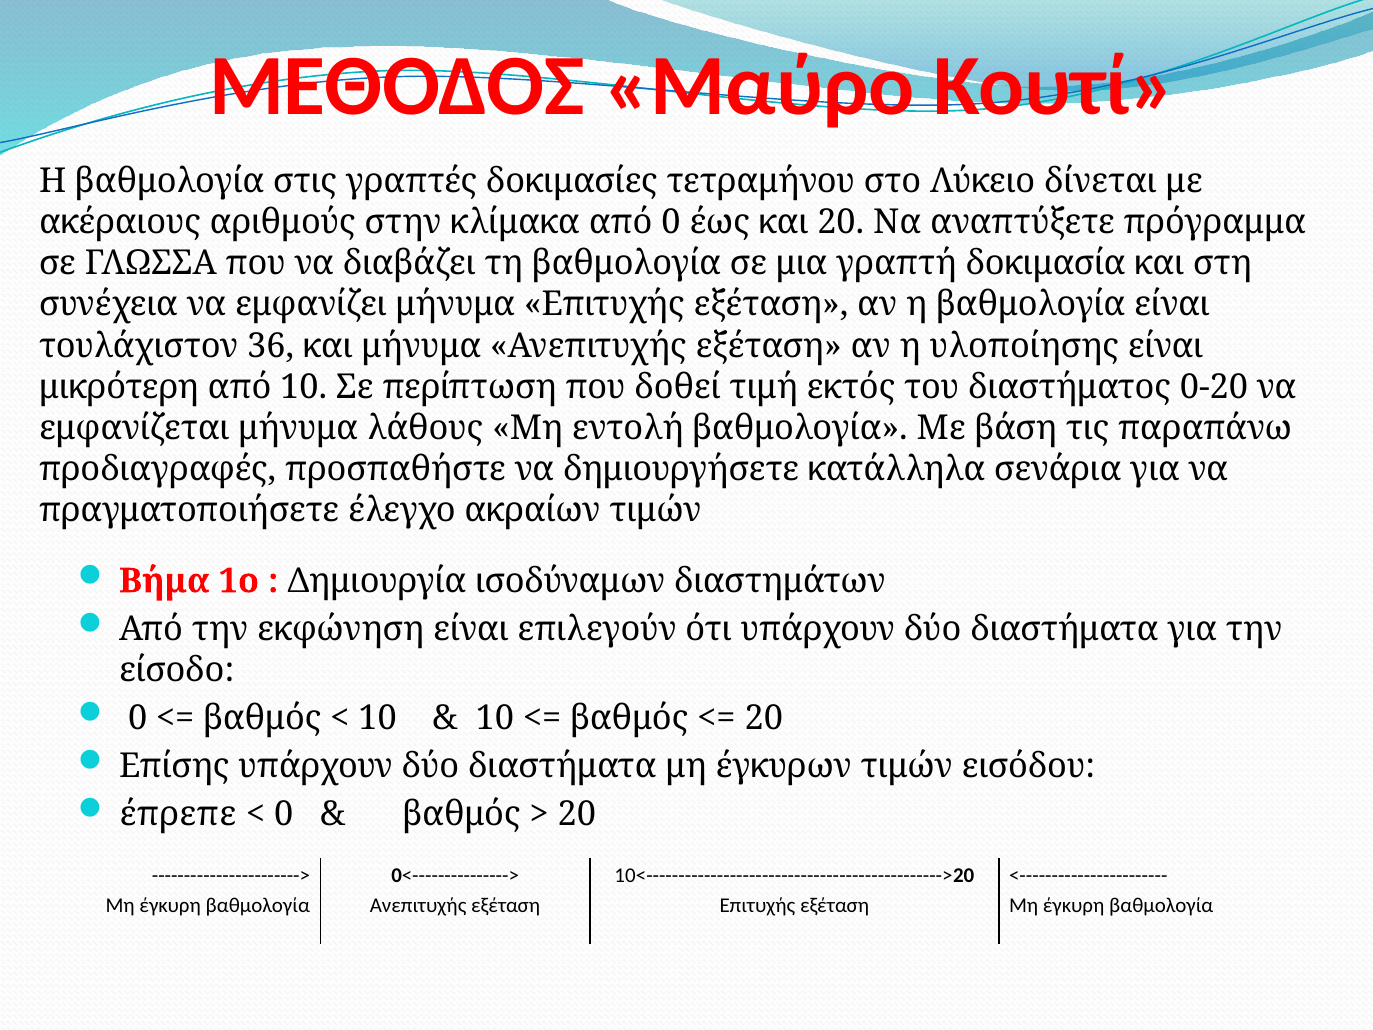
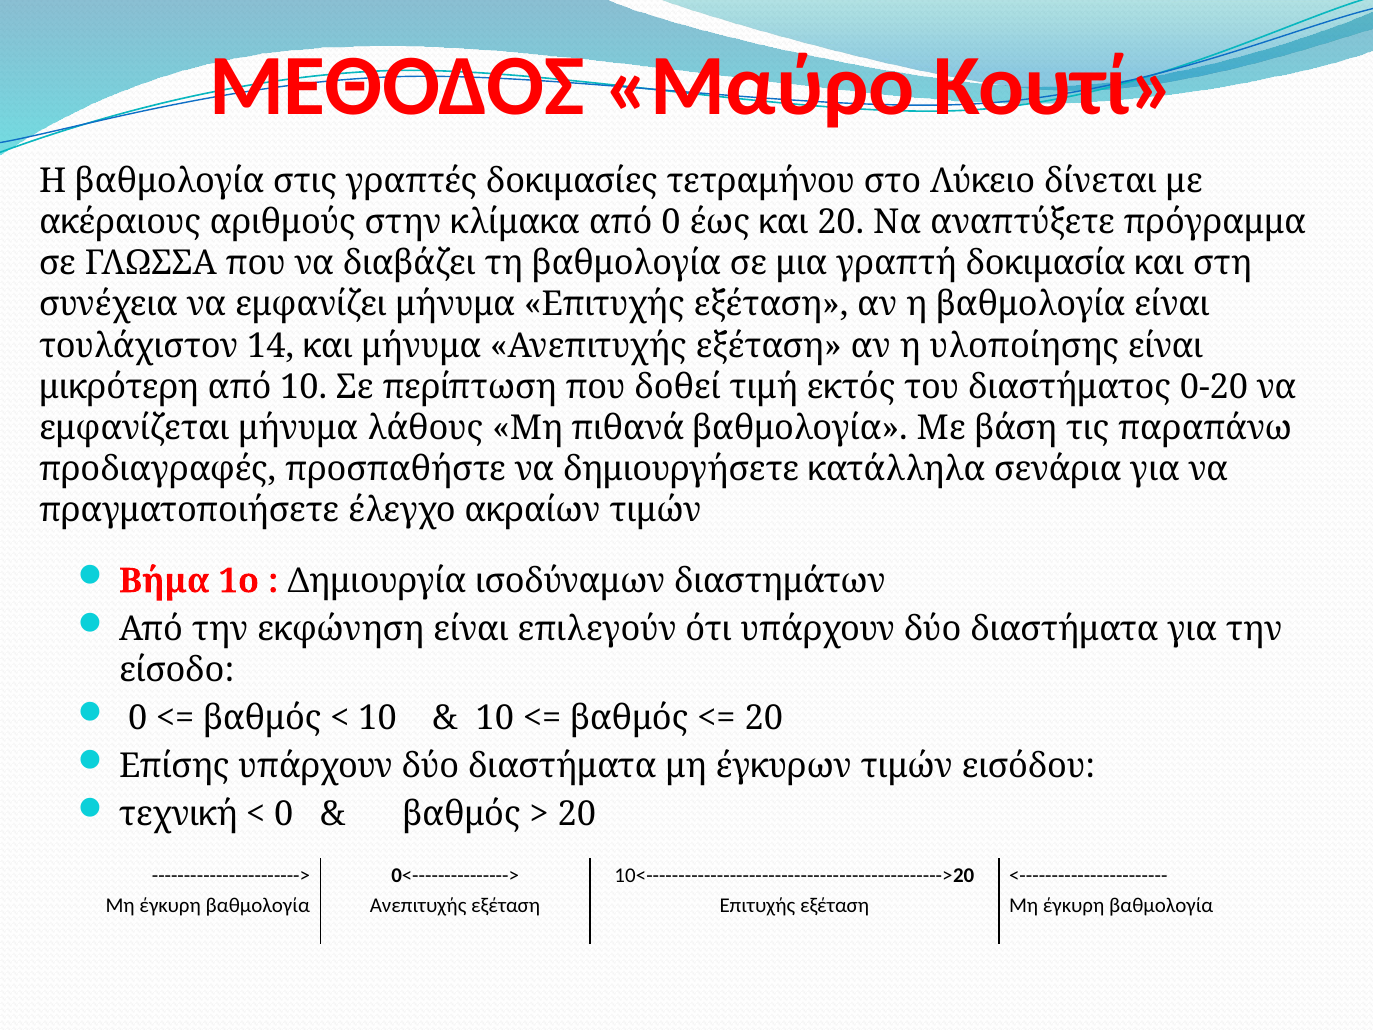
36: 36 -> 14 (271, 346)
εντολή: εντολή -> πιθανά (628, 428)
έπρεπε: έπρεπε -> τεχνική (178, 814)
